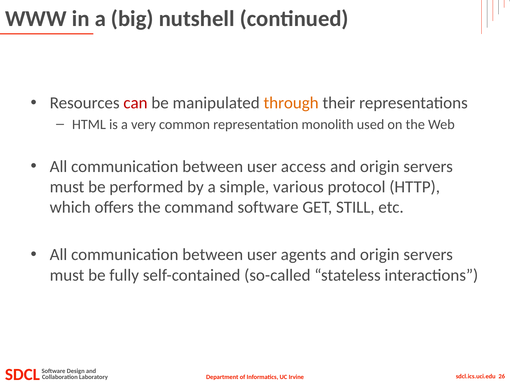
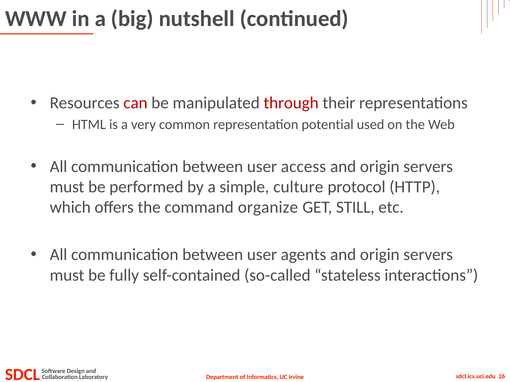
through colour: orange -> red (291, 103)
monolith: monolith -> potential (328, 125)
various: various -> culture (298, 187)
command software: software -> organize (268, 207)
